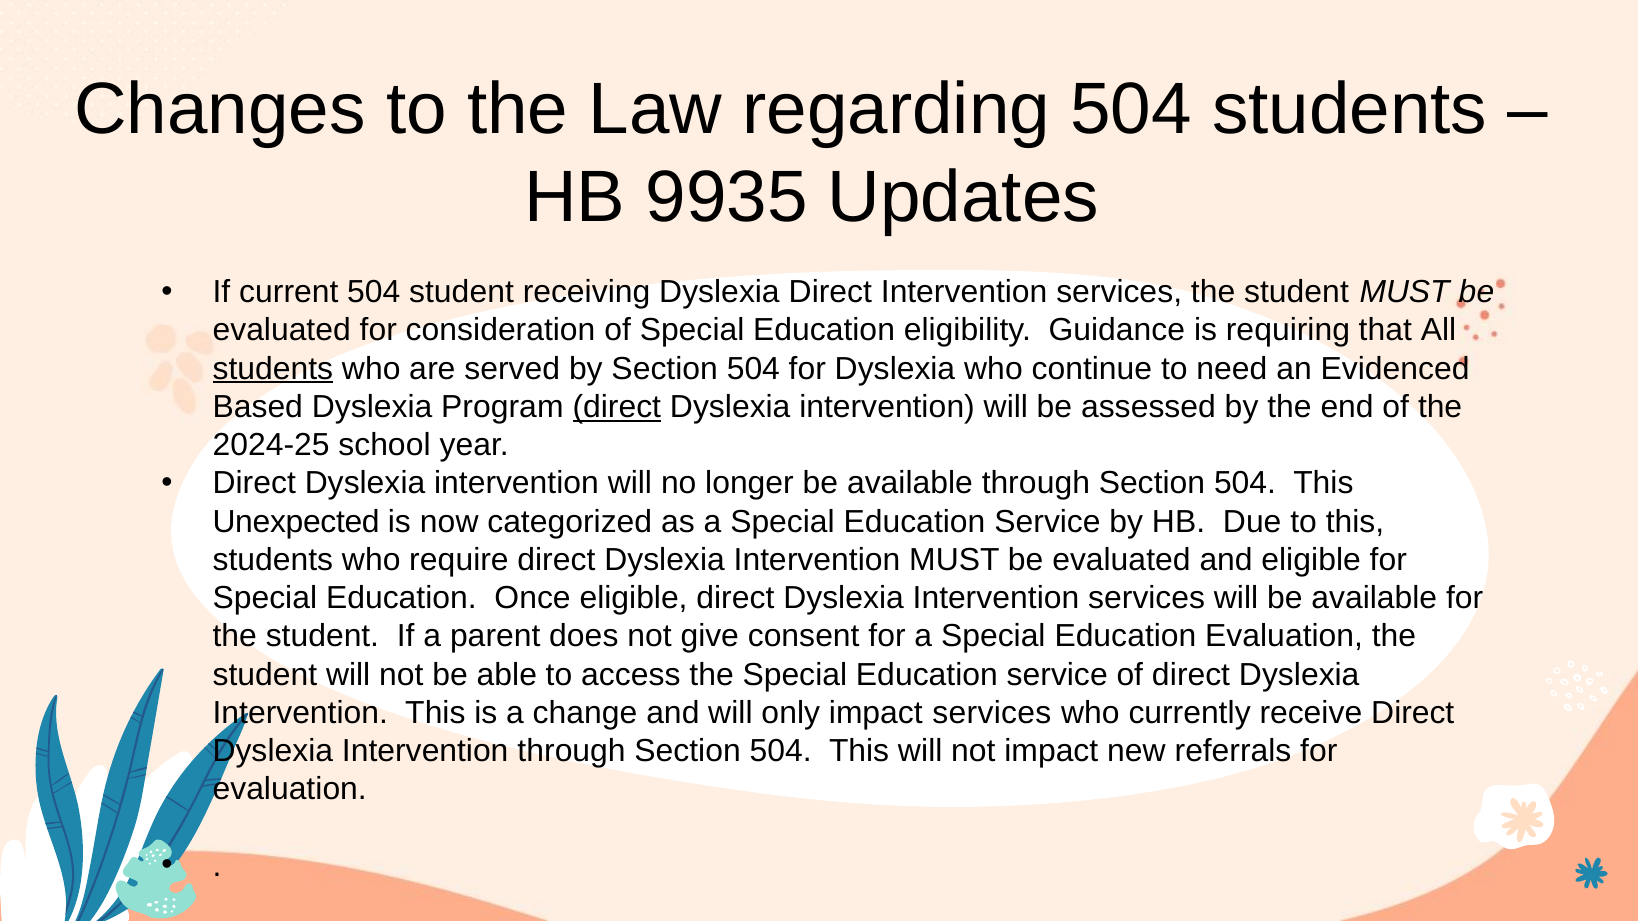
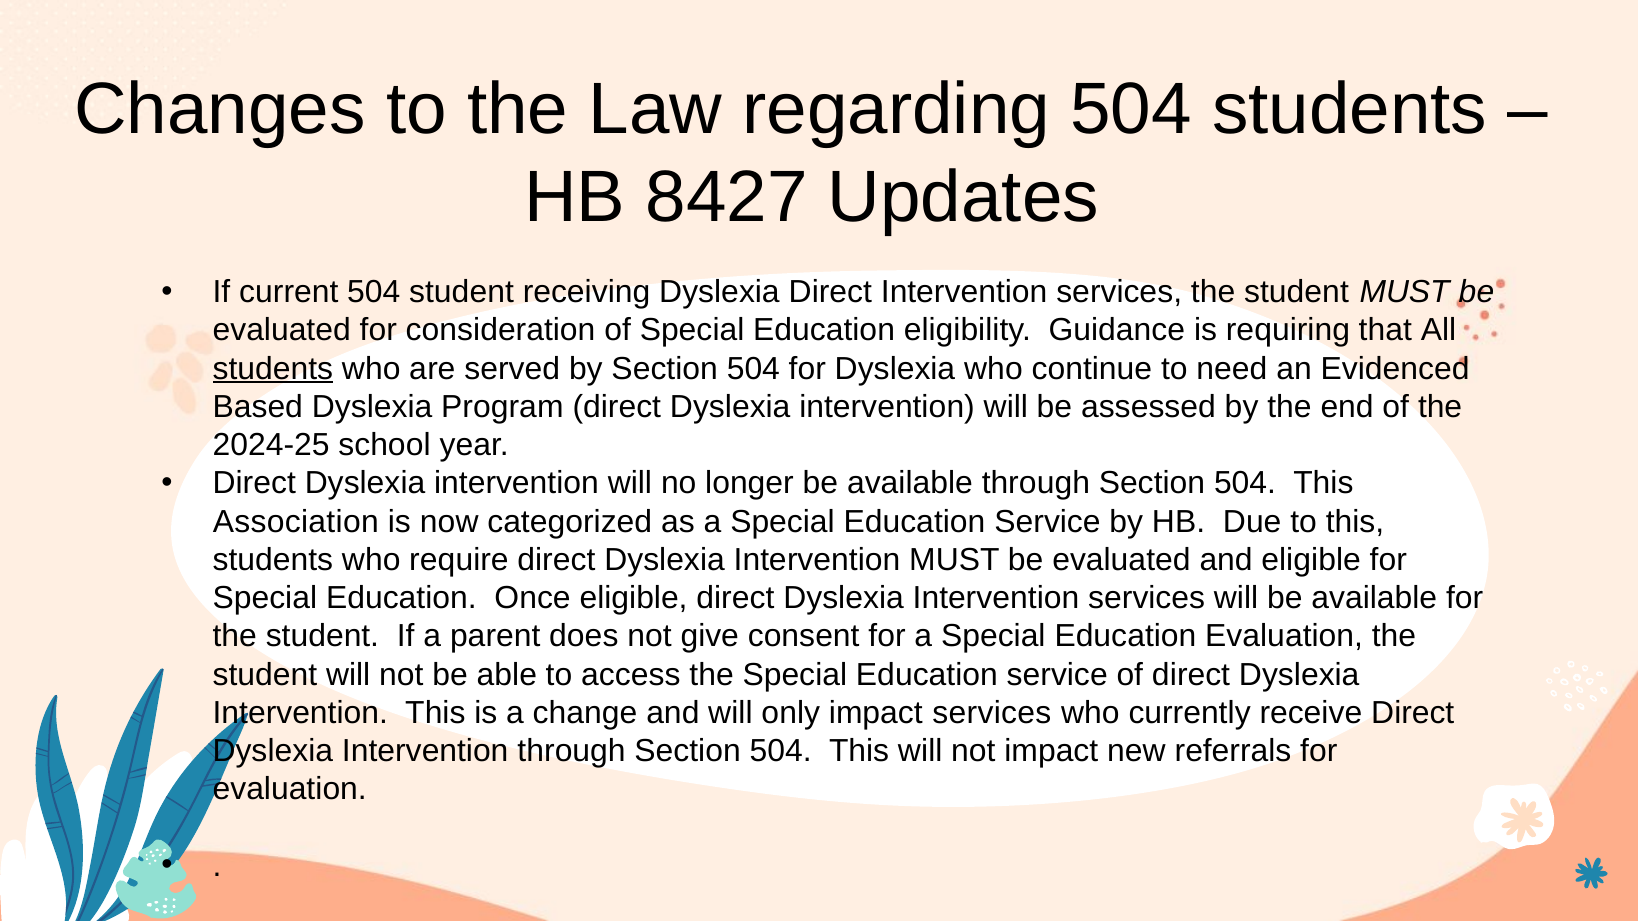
9935: 9935 -> 8427 (727, 197)
direct underline: present -> none (617, 407)
Unexpected: Unexpected -> Association (296, 522)
